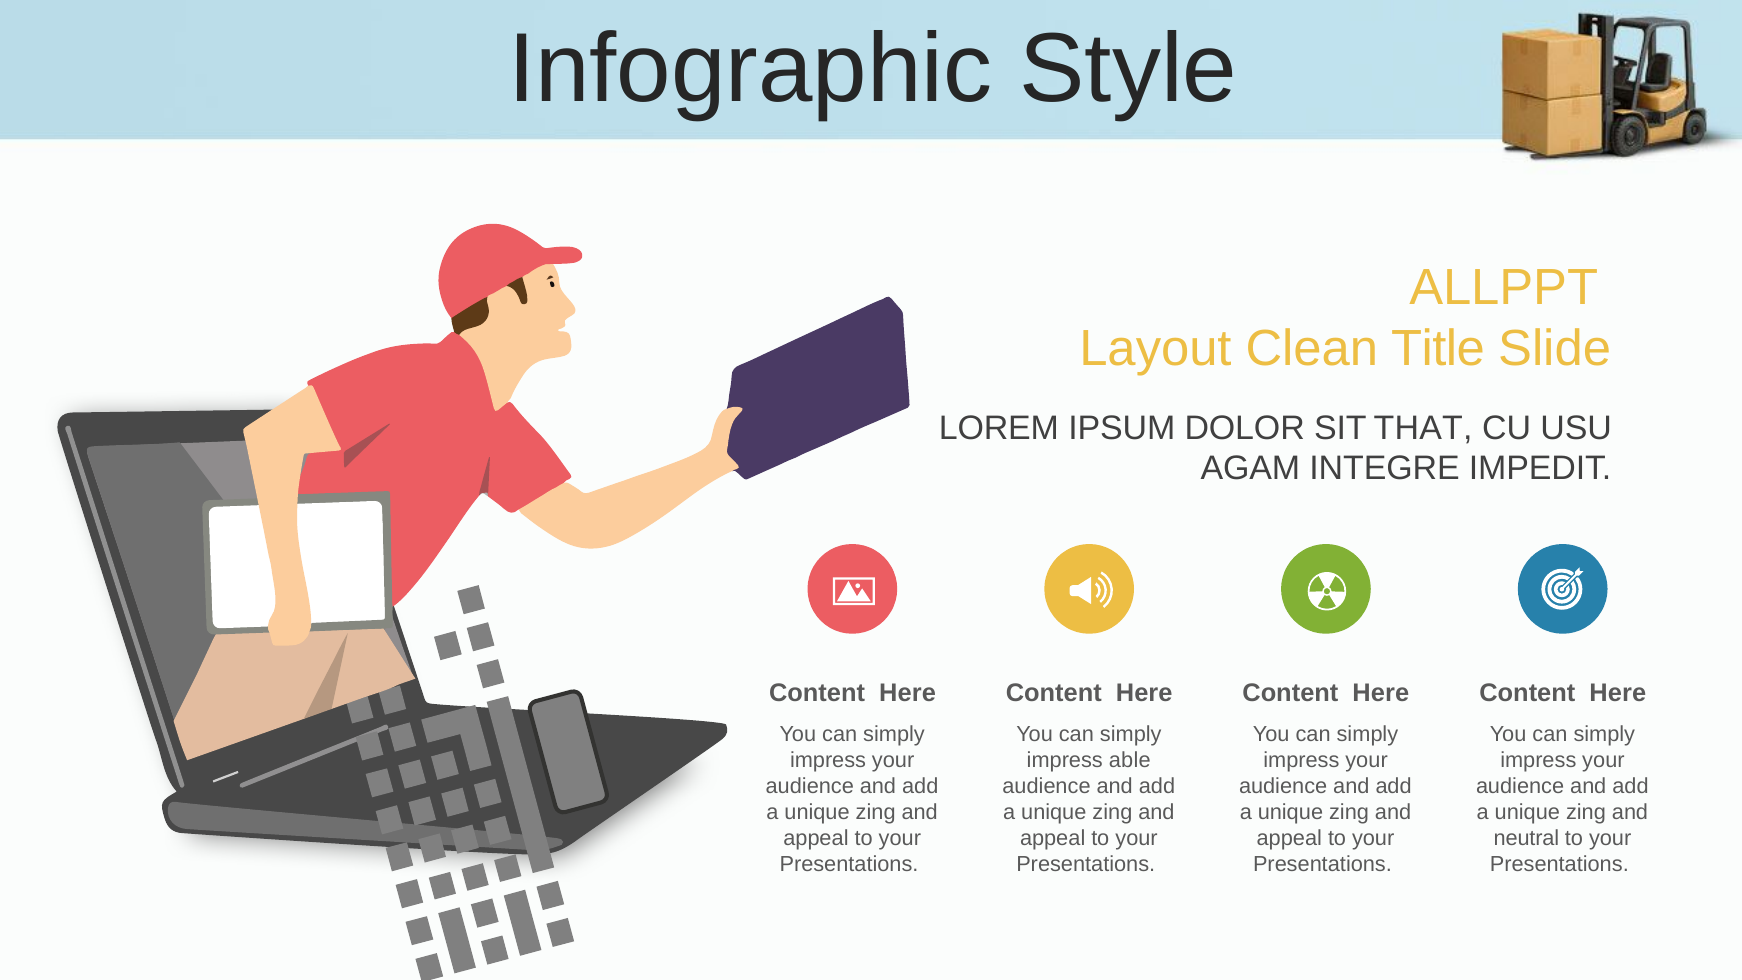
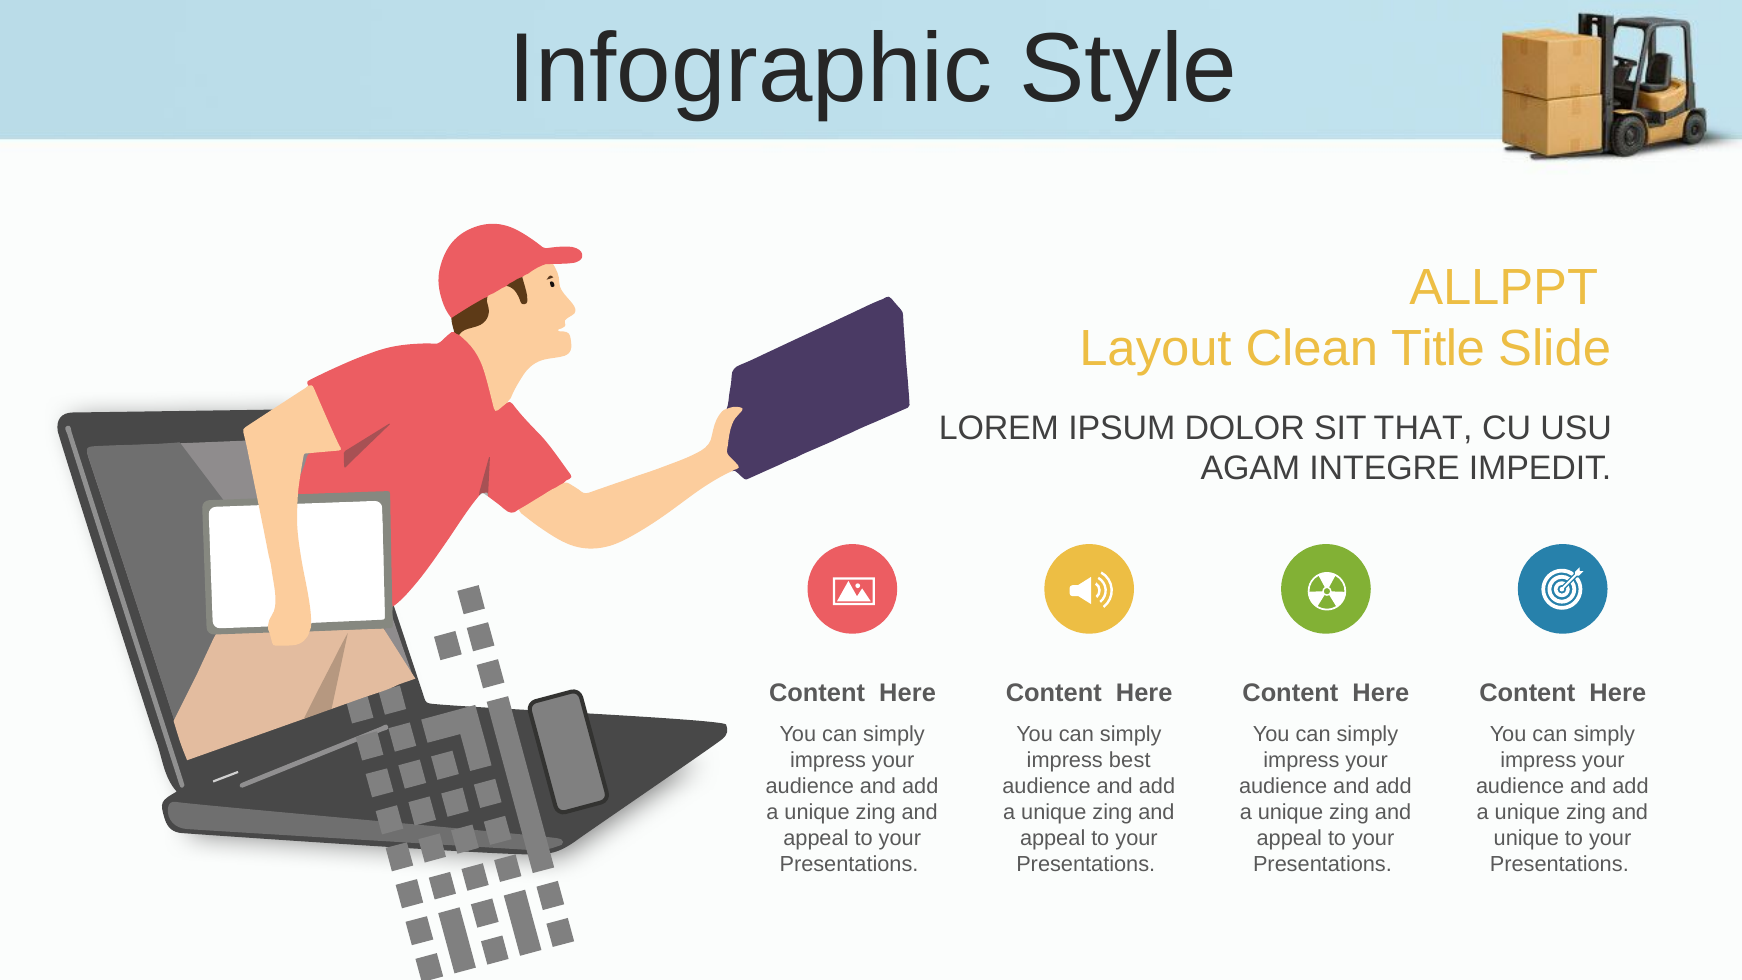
able: able -> best (1130, 760)
neutral: neutral -> unique (1526, 839)
